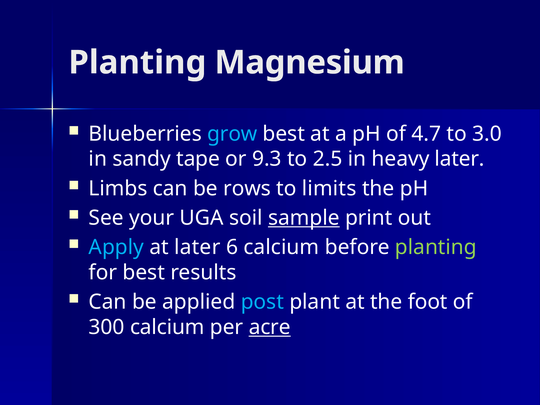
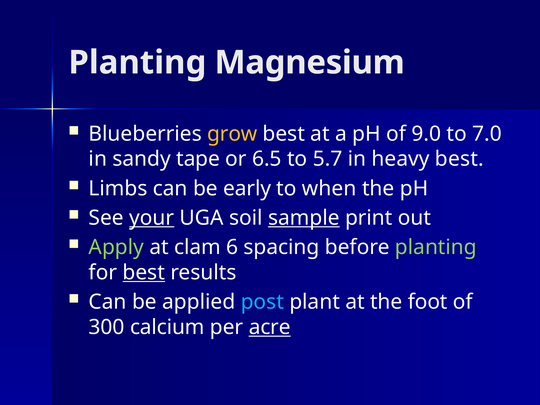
grow colour: light blue -> yellow (232, 134)
4.7: 4.7 -> 9.0 (426, 134)
3.0: 3.0 -> 7.0 (487, 134)
9.3: 9.3 -> 6.5 (267, 159)
2.5: 2.5 -> 5.7 (328, 159)
heavy later: later -> best (459, 159)
rows: rows -> early (247, 188)
limits: limits -> when (329, 188)
your underline: none -> present (152, 218)
Apply colour: light blue -> light green (116, 247)
at later: later -> clam (197, 247)
6 calcium: calcium -> spacing (281, 247)
best underline: none -> present (144, 272)
